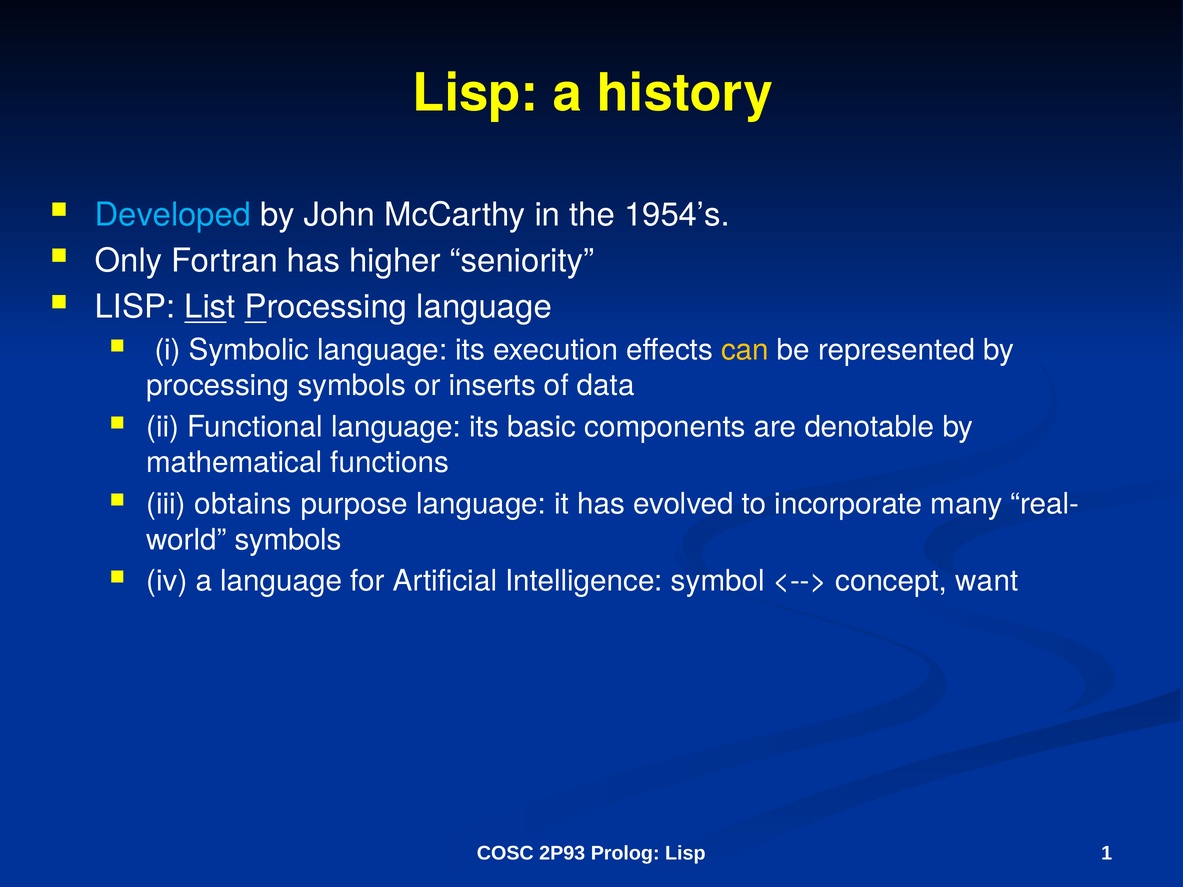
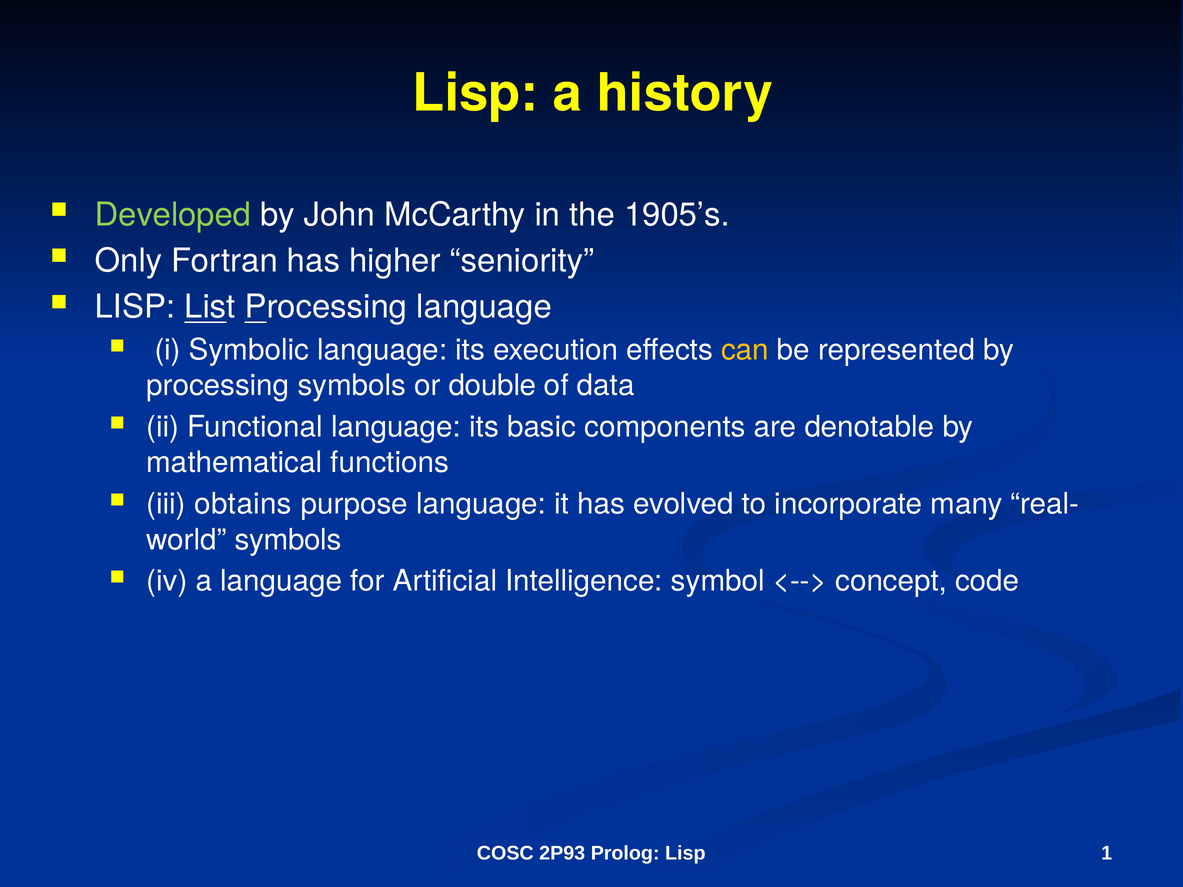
Developed colour: light blue -> light green (173, 215)
1954’s: 1954’s -> 1905’s (677, 215)
inserts: inserts -> double (493, 386)
want: want -> code (987, 581)
